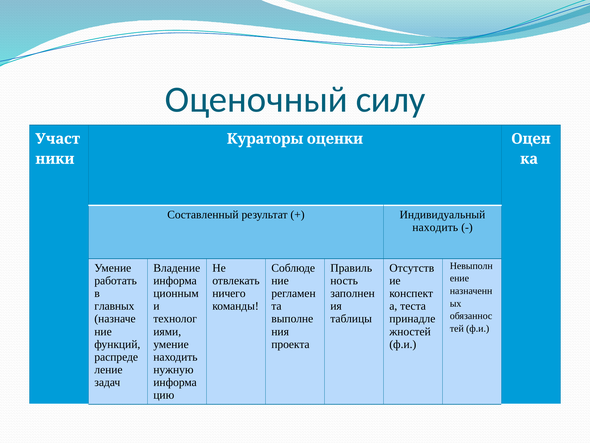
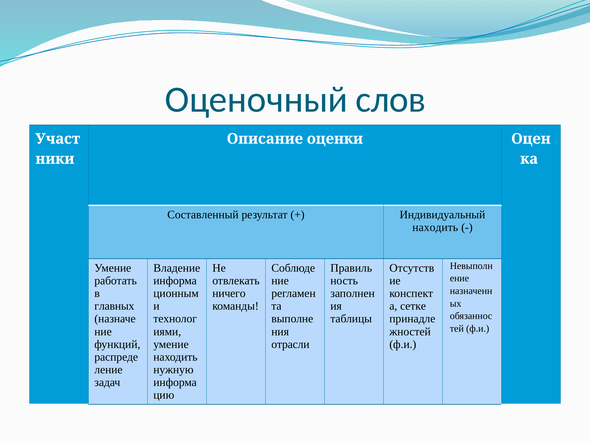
силу: силу -> слов (391, 100)
Кураторы: Кураторы -> Описание (265, 139)
теста: теста -> сетке (413, 306)
проекта: проекта -> отрасли (290, 344)
